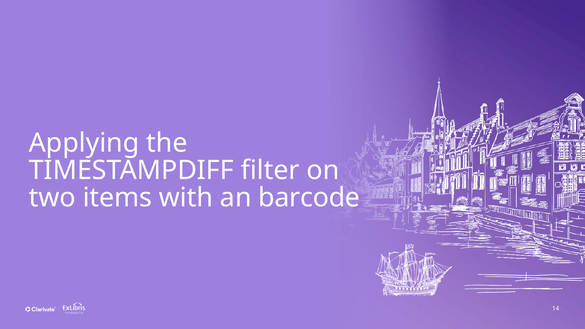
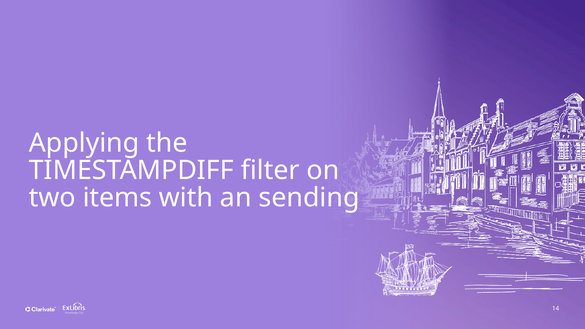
barcode: barcode -> sending (309, 198)
